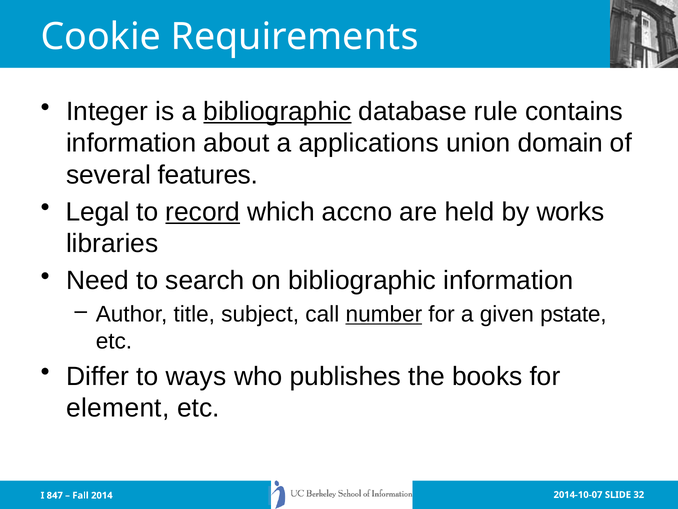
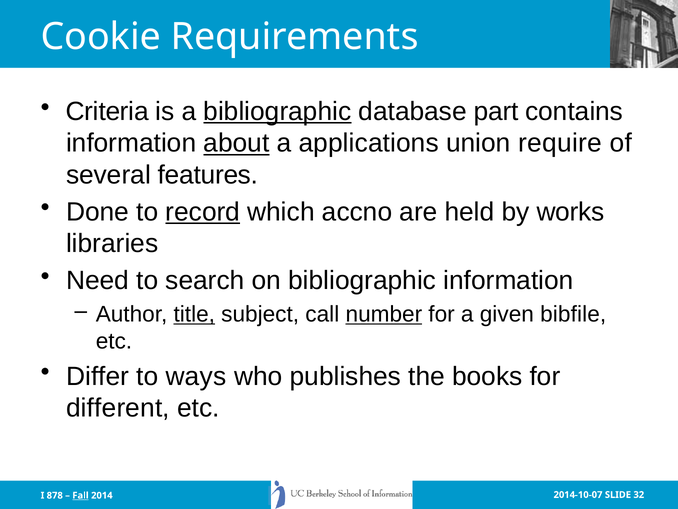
Integer: Integer -> Criteria (107, 111)
rule: rule -> part (496, 111)
about underline: none -> present (236, 143)
domain: domain -> require (560, 143)
Legal: Legal -> Done (98, 212)
title underline: none -> present (194, 314)
pstate: pstate -> bibfile (573, 314)
element: element -> different (118, 408)
847: 847 -> 878 (55, 495)
Fall underline: none -> present (80, 495)
